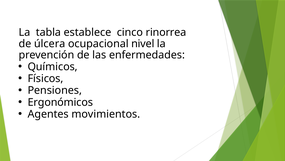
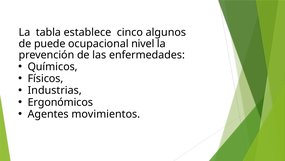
rinorrea: rinorrea -> algunos (166, 32)
úlcera: úlcera -> puede (50, 43)
Pensiones: Pensiones -> Industrias (55, 90)
